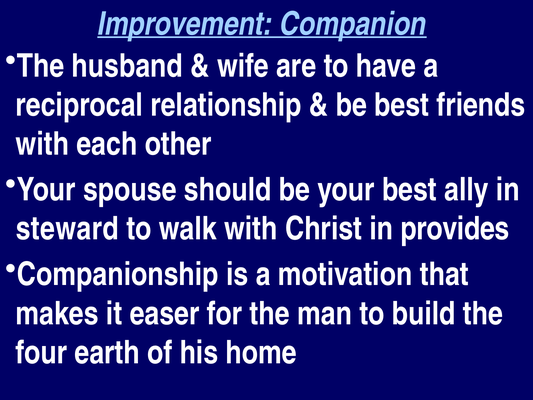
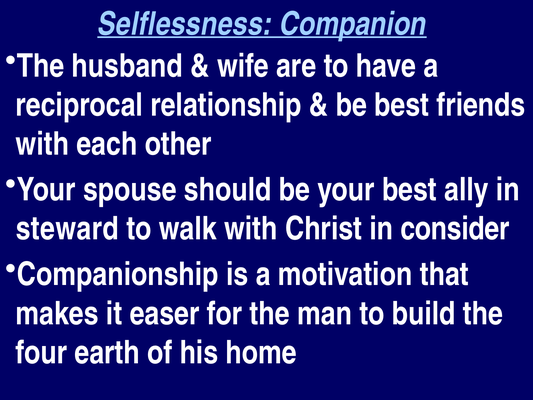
Improvement: Improvement -> Selflessness (185, 24)
provides: provides -> consider (455, 229)
